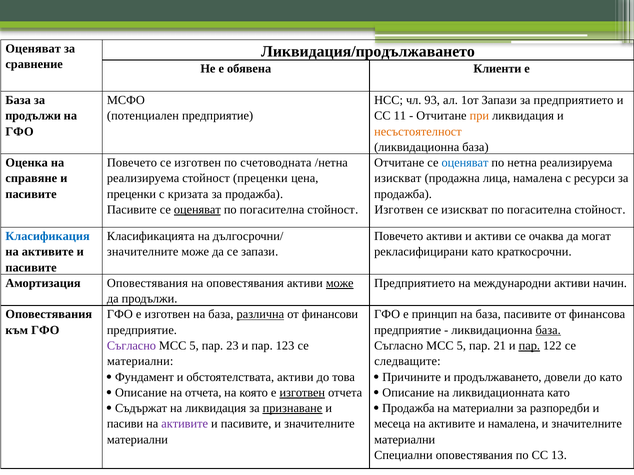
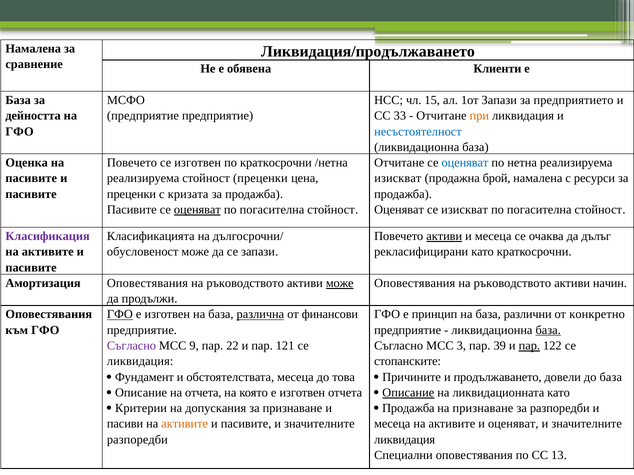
Оценяват: Оценяват -> Намалена (33, 49)
93: 93 -> 15 (432, 100)
продължи: продължи -> дейността (33, 116)
потенциален: потенциален -> предприятие (143, 116)
11: 11 -> 33 (400, 116)
несъстоятелност colour: orange -> blue (418, 132)
по счетоводната: счетоводната -> краткосрочни (276, 163)
справяне: справяне -> пасивите (31, 179)
лица: лица -> брой (497, 179)
Изготвен: Изготвен -> Оценяват (399, 210)
Класификация colour: blue -> purple (48, 236)
активи underline: none -> present (444, 236)
активи: активи -> месeца (493, 236)
могат: могат -> дълъг (596, 236)
значителните: значителните -> обусловеност (143, 252)
оповестявания: оповестявания -> ръководството (245, 283)
Предприятието: Предприятието -> Оповестявания (415, 283)
международни: международни -> ръководството (512, 283)
ГФО underline: none -> present (120, 315)
база пасивите: пасивите -> различни (528, 315)
финансова: финансова -> конкретно (597, 315)
5: 5 -> 9 (194, 346)
23: 23 -> 22 (232, 346)
123: 123 -> 121 (285, 346)
5: 5 -> 3 (461, 346)
21: 21 -> 39 (500, 346)
материални: материални -> ликвидация (140, 362)
следващите: следващите -> стопанските (408, 362)
обстоятелствата активи: активи -> месeца (295, 377)
до като: като -> база (611, 377)
изготвен underline: present -> none (302, 393)
Описание underline: none -> present (408, 393)
Съдържат: Съдържат -> Критерии (141, 409)
на ликвидация: ликвидация -> допускания (216, 409)
признаване underline: present -> none (292, 409)
на материални: материални -> признаване (483, 409)
активите colour: purple -> orange (185, 424)
и намалена: намалена -> оценяват (513, 424)
материални: материални -> разпоредби (137, 440)
материални: материални -> ликвидация (405, 440)
